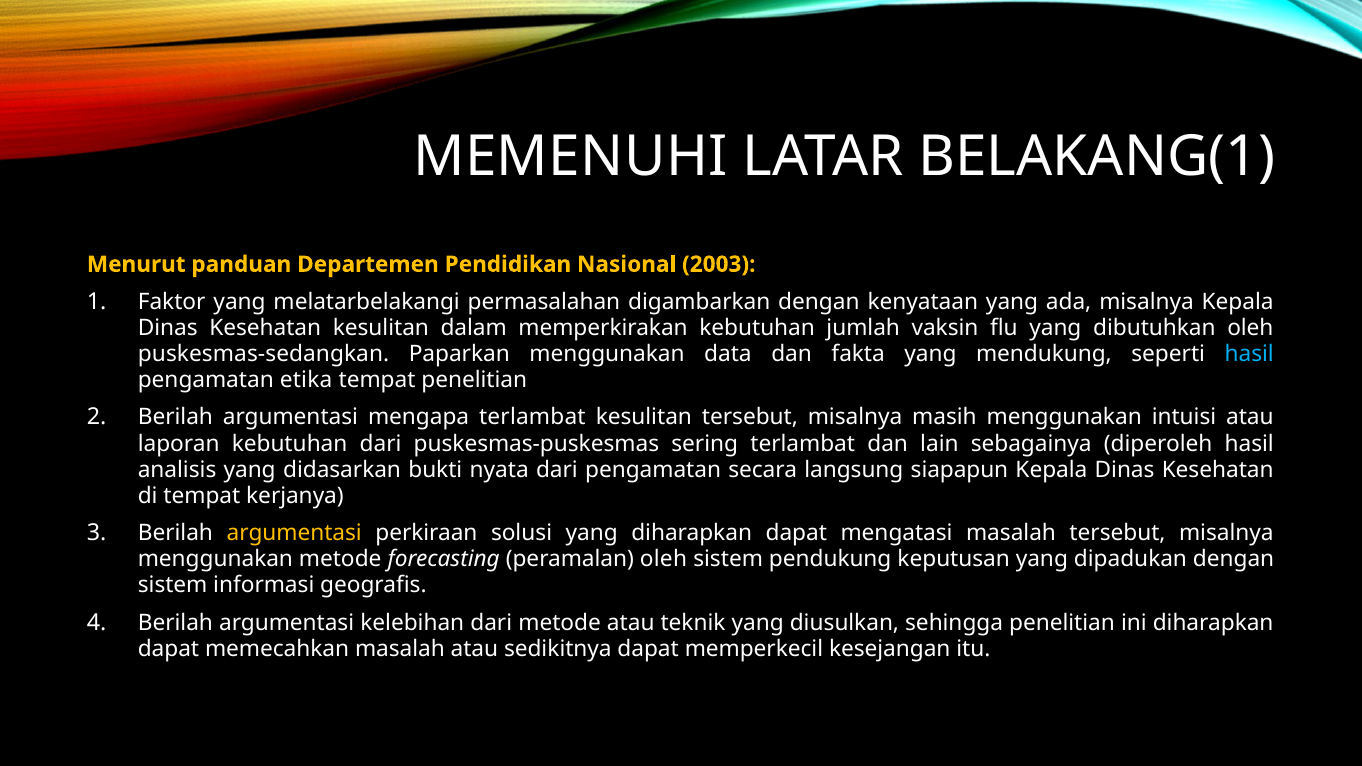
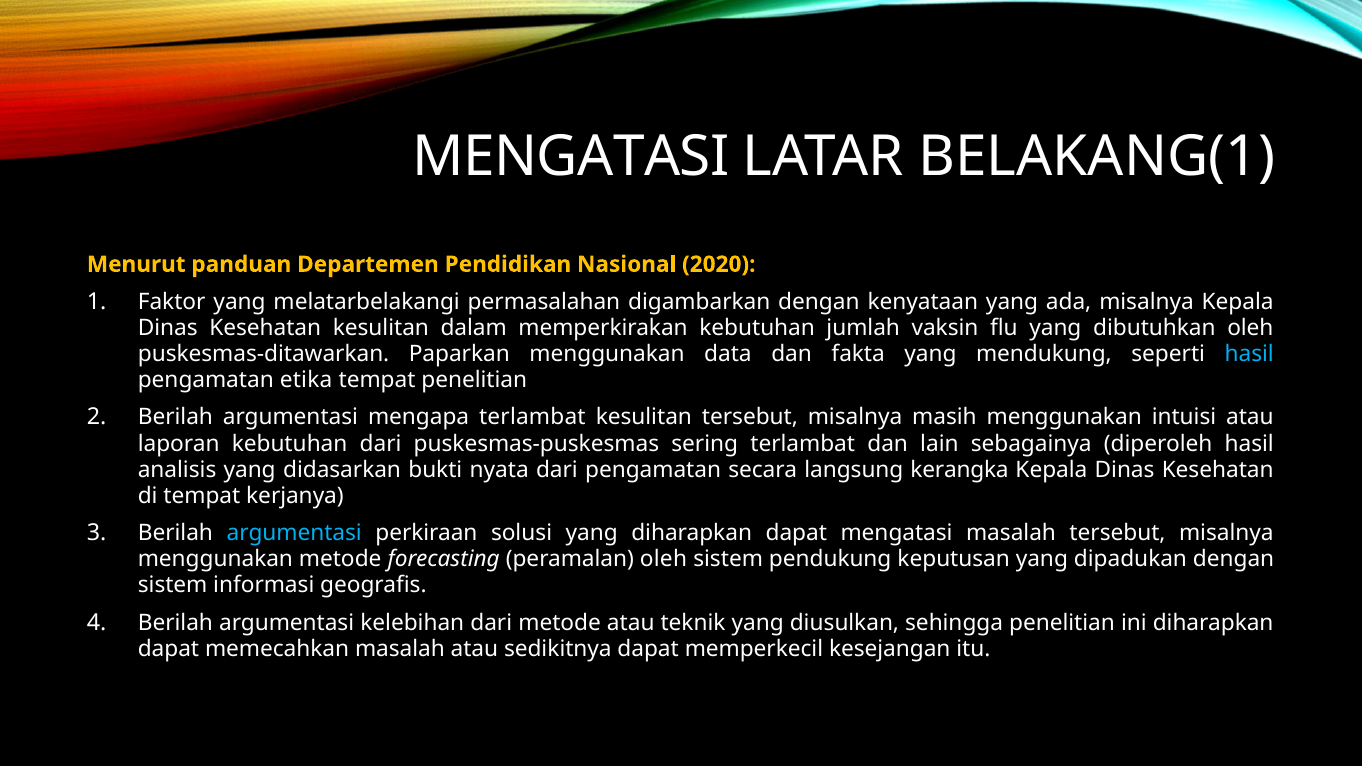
MEMENUHI: MEMENUHI -> MENGATASI (571, 157)
2003: 2003 -> 2020 (719, 264)
puskesmas-sedangkan: puskesmas-sedangkan -> puskesmas-ditawarkan (264, 354)
siapapun: siapapun -> kerangka (960, 470)
argumentasi colour: yellow -> light blue (294, 533)
